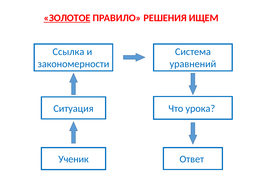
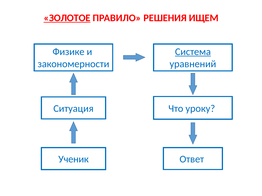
Ссылка: Ссылка -> Физике (68, 52)
Система underline: none -> present (193, 52)
урока: урока -> уроку (200, 109)
